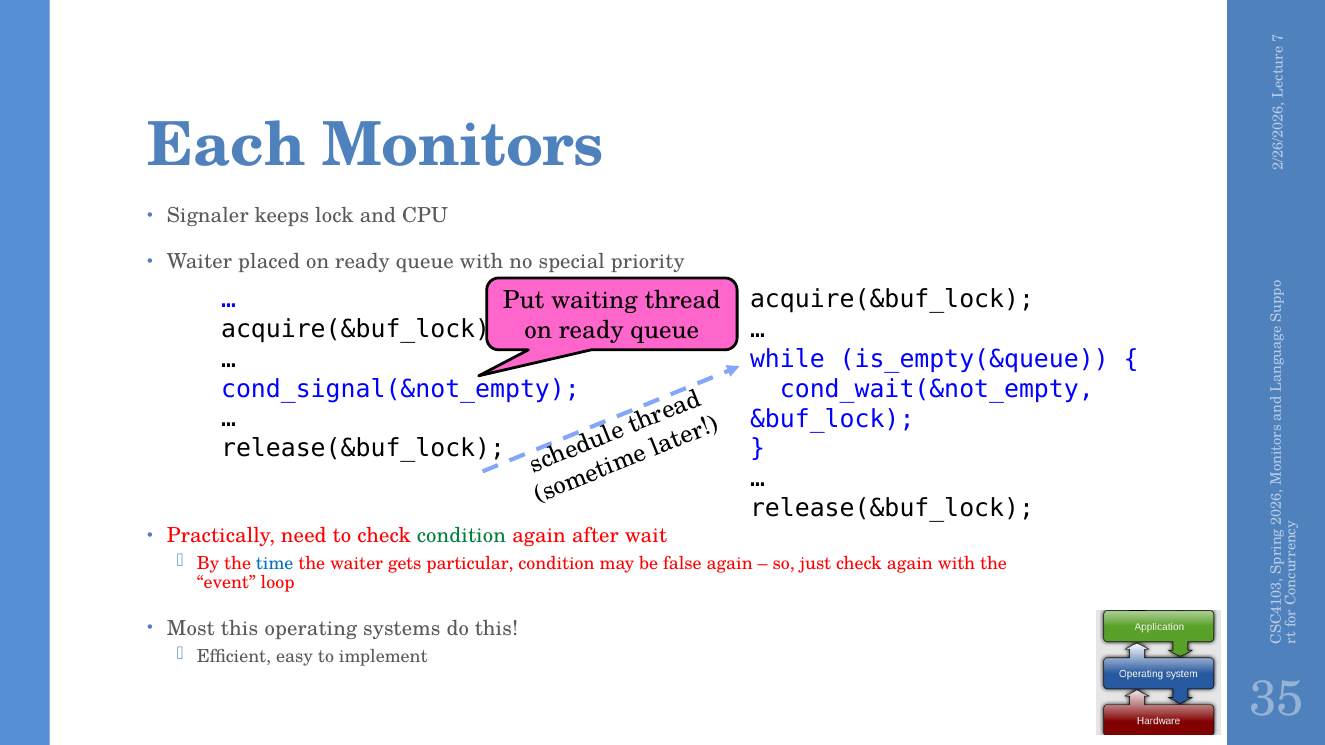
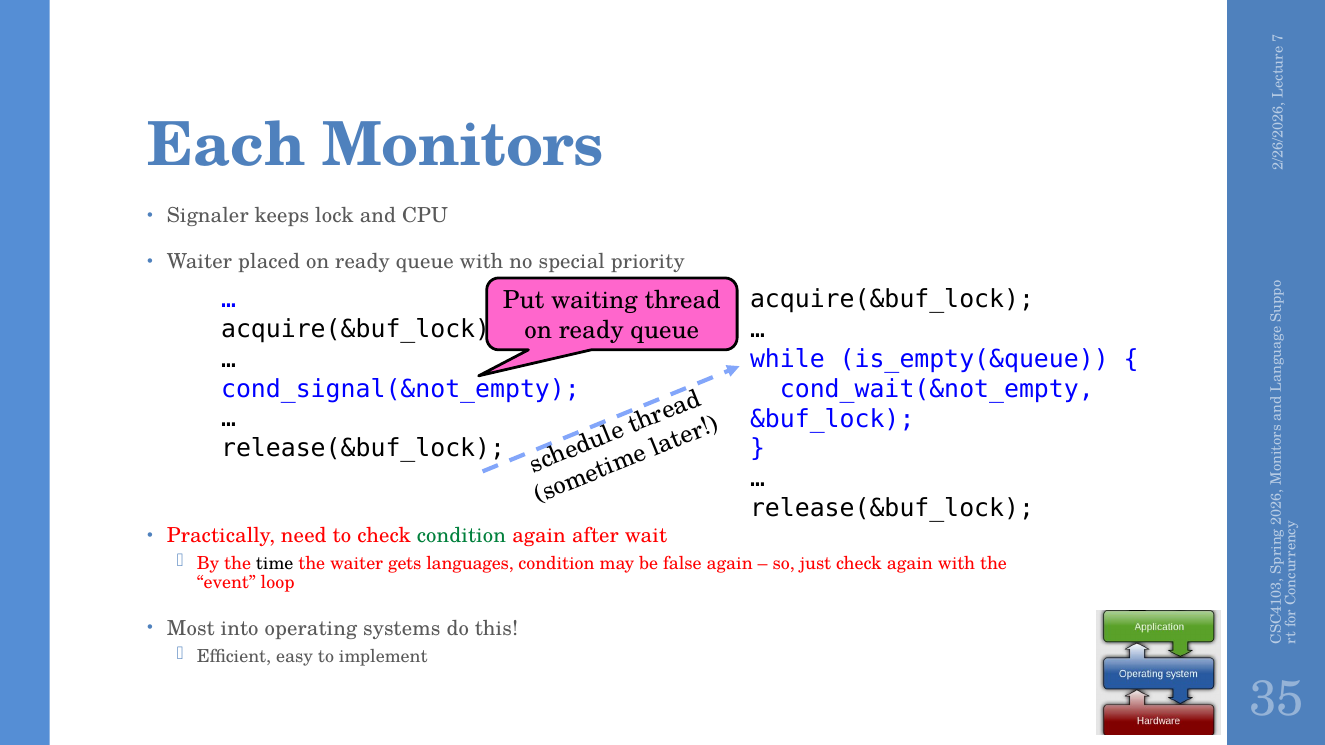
time colour: blue -> black (275, 564)
particular: particular -> languages (470, 564)
Most this: this -> into (240, 628)
